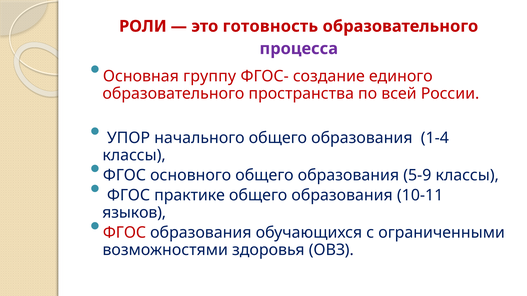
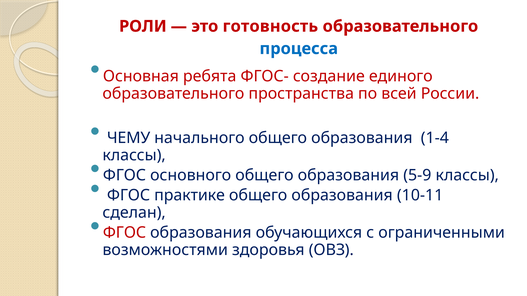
процесса colour: purple -> blue (299, 49)
группу: группу -> ребята (210, 76)
УПОР: УПОР -> ЧЕМУ (129, 138)
языков: языков -> сделан (134, 213)
